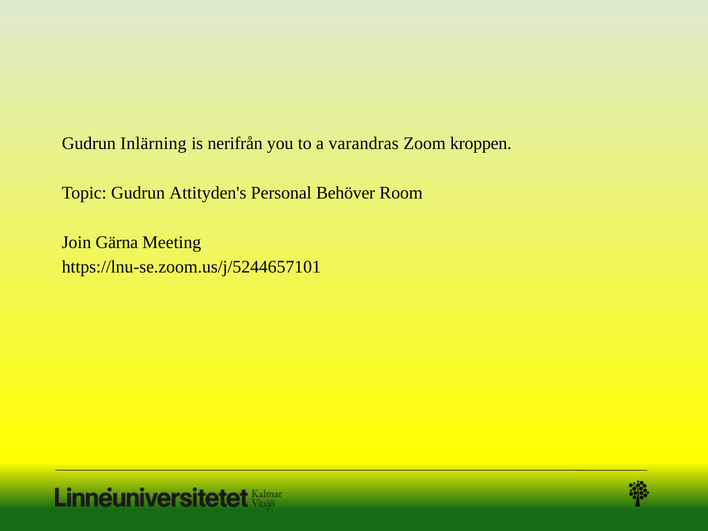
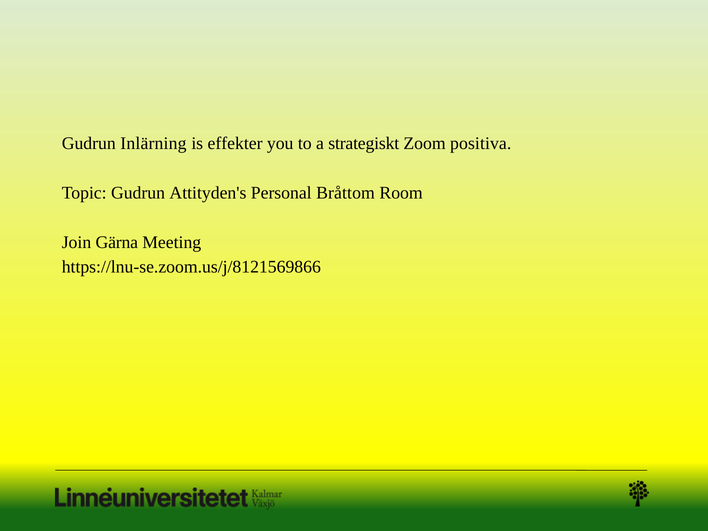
nerifrån: nerifrån -> effekter (235, 143)
varandras: varandras -> strategiskt (364, 143)
kroppen: kroppen -> positiva (481, 143)
Behöver: Behöver -> Bråttom (346, 193)
https://lnu-se.zoom.us/j/5244657101: https://lnu-se.zoom.us/j/5244657101 -> https://lnu-se.zoom.us/j/8121569866 (191, 267)
